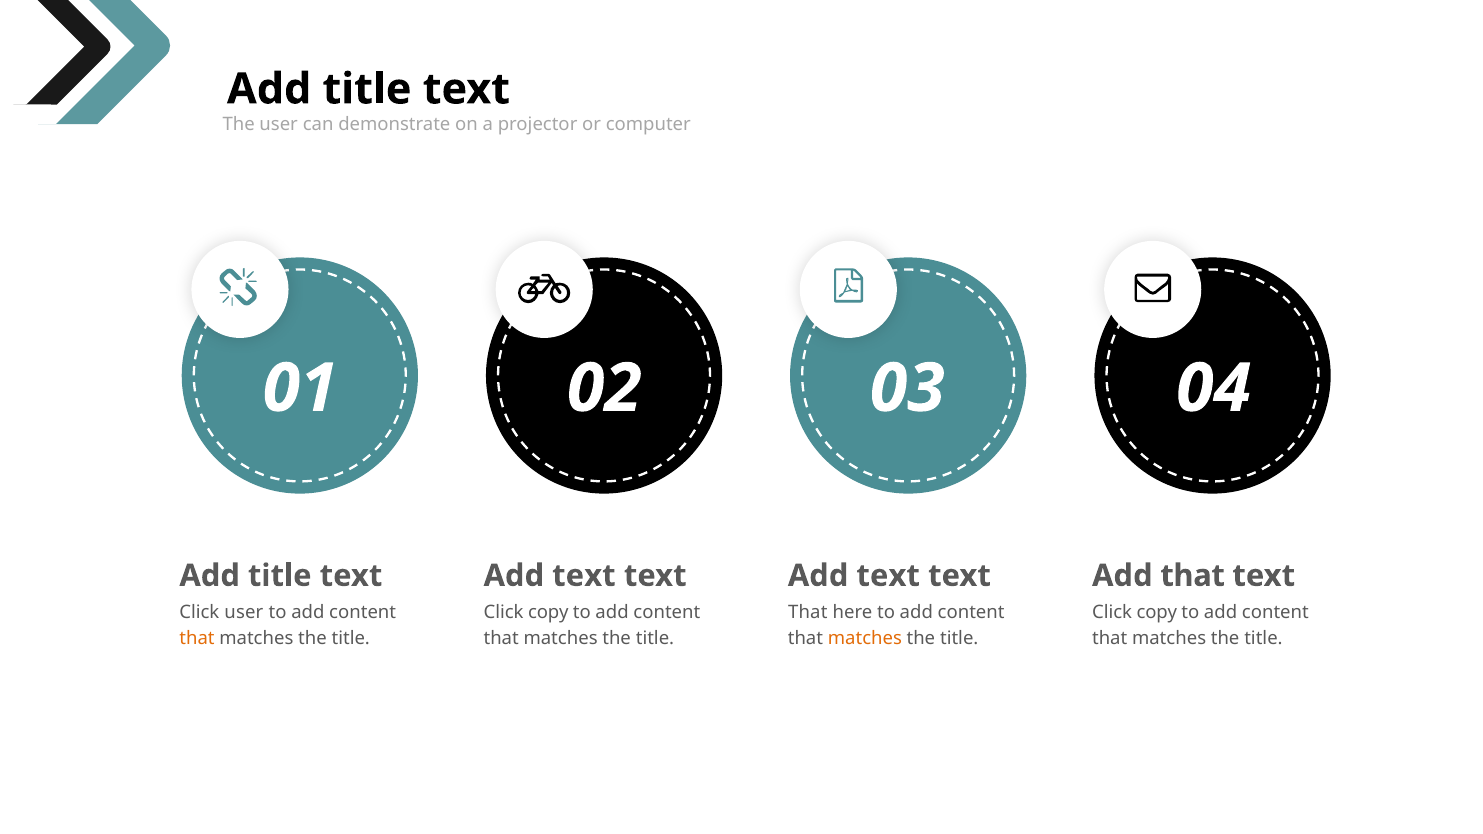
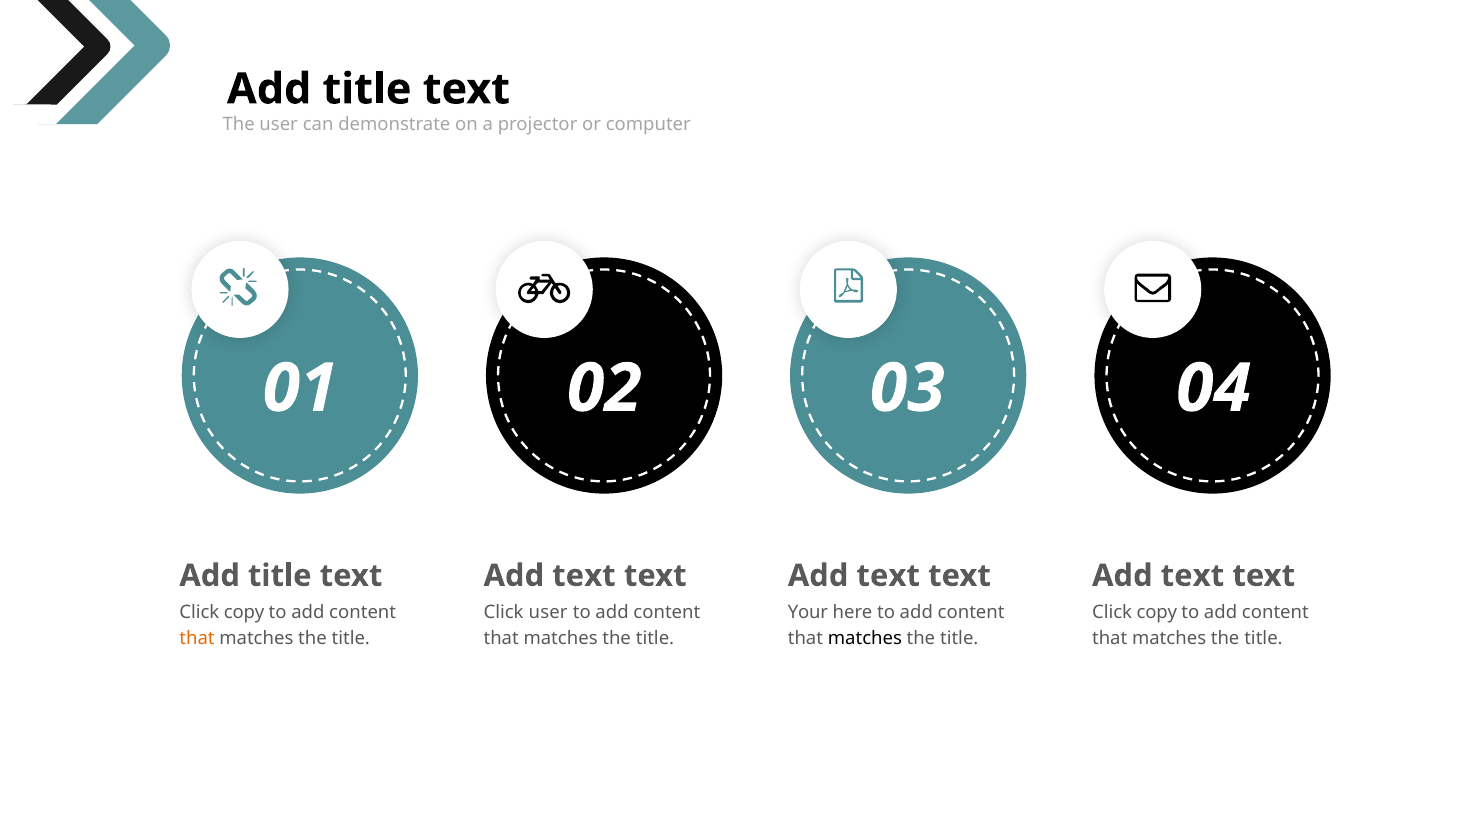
that: that -> text (1192, 576)
user: user -> copy (244, 612)
copy: copy -> user (548, 612)
That: That -> Your (808, 612)
matches colour: orange -> black (865, 639)
